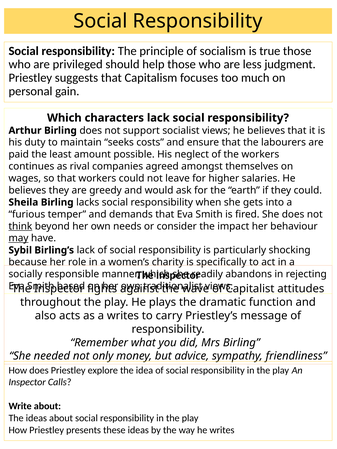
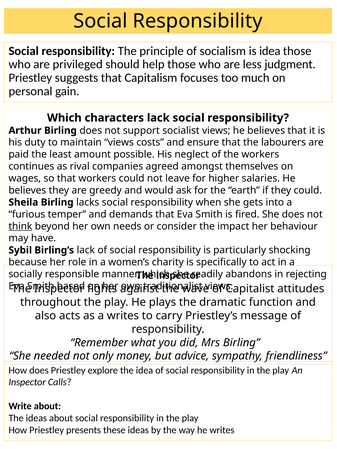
is true: true -> idea (270, 51)
maintain seeks: seeks -> views (119, 143)
may underline: present -> none (18, 238)
